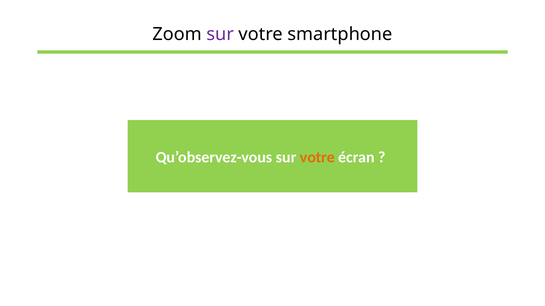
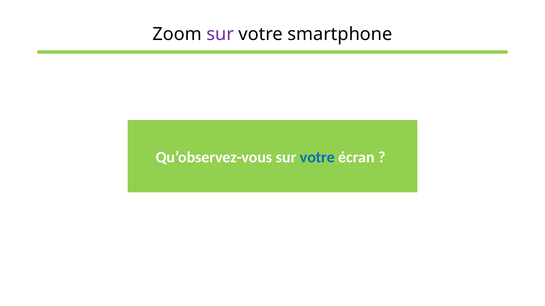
votre colour: orange -> blue (317, 157)
